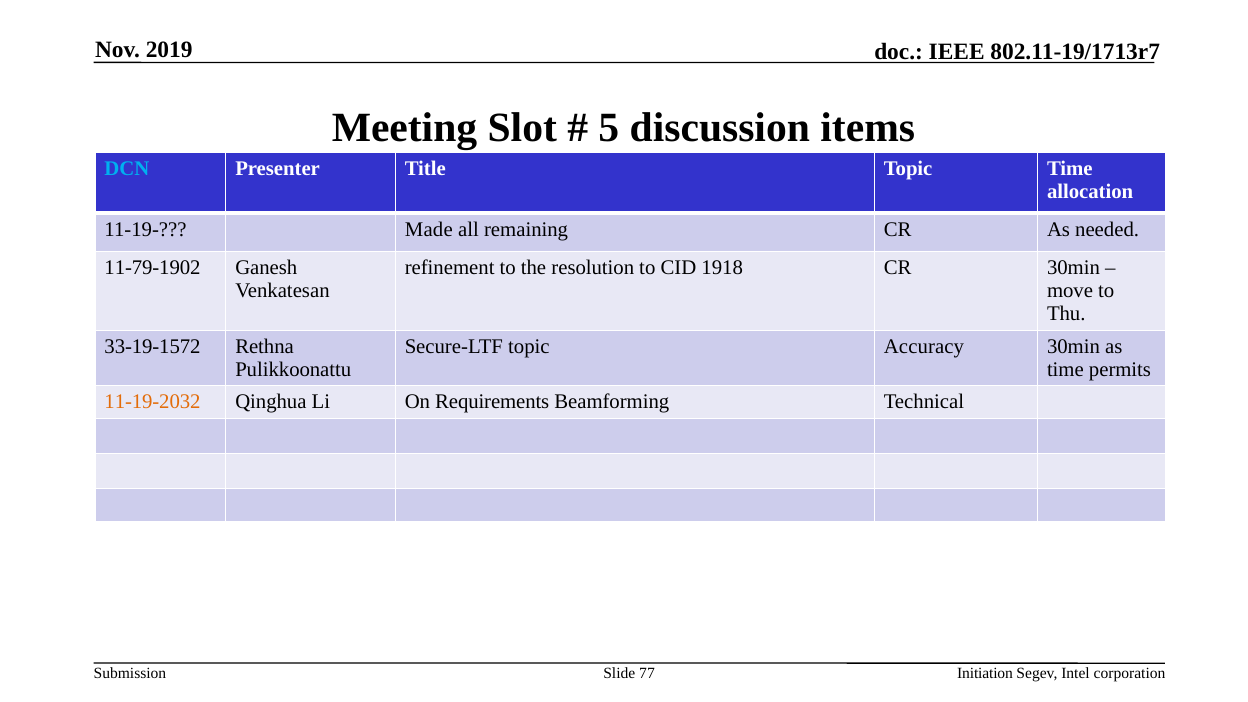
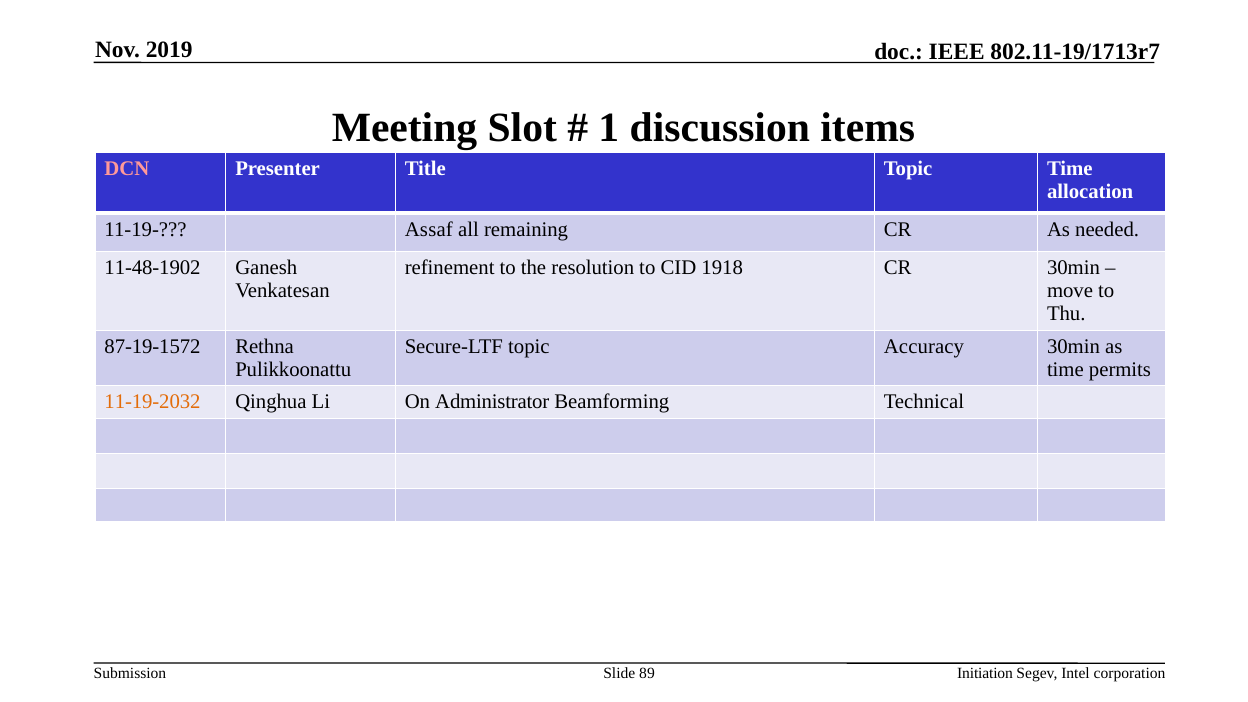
5: 5 -> 1 (609, 128)
DCN colour: light blue -> pink (127, 168)
Made: Made -> Assaf (429, 229)
11-79-1902: 11-79-1902 -> 11-48-1902 (152, 268)
33-19-1572: 33-19-1572 -> 87-19-1572 (152, 346)
Requirements: Requirements -> Administrator (492, 402)
77: 77 -> 89 (647, 673)
